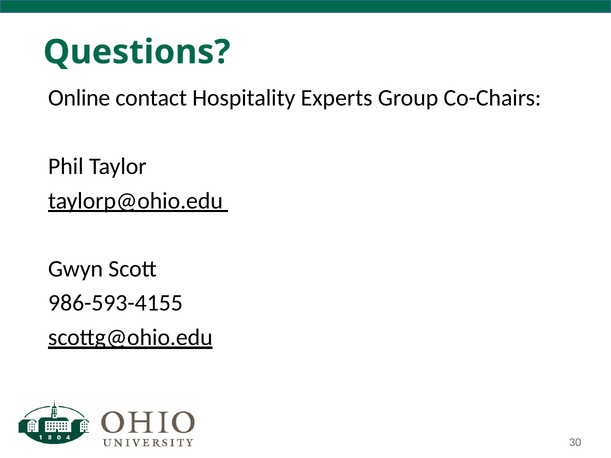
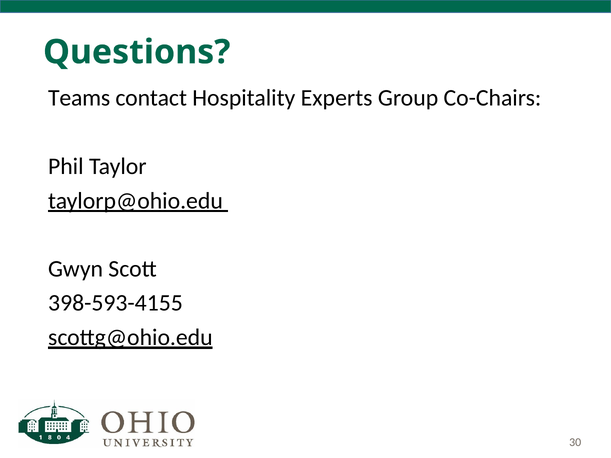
Online: Online -> Teams (79, 98)
986-593-4155: 986-593-4155 -> 398-593-4155 (115, 303)
